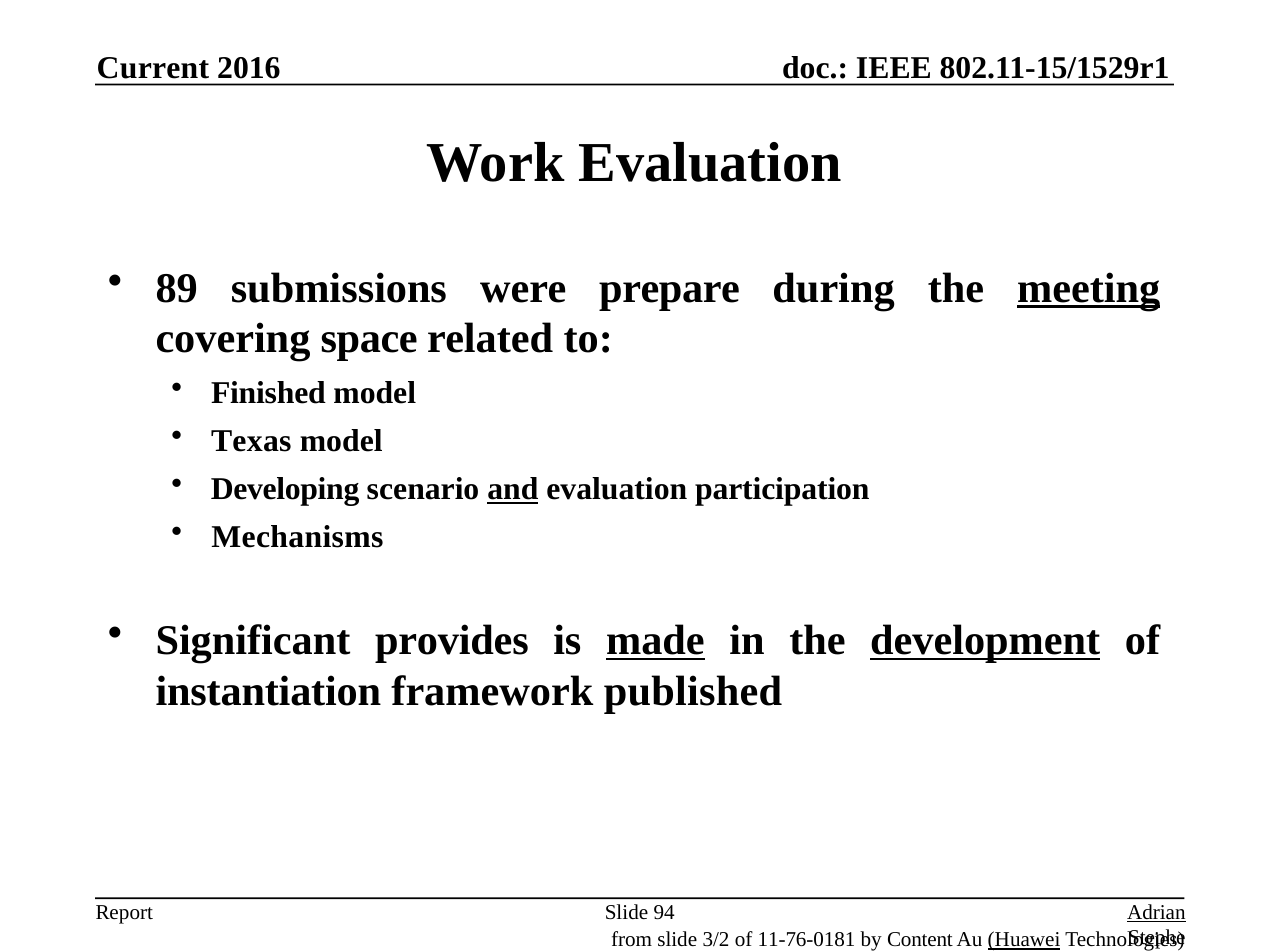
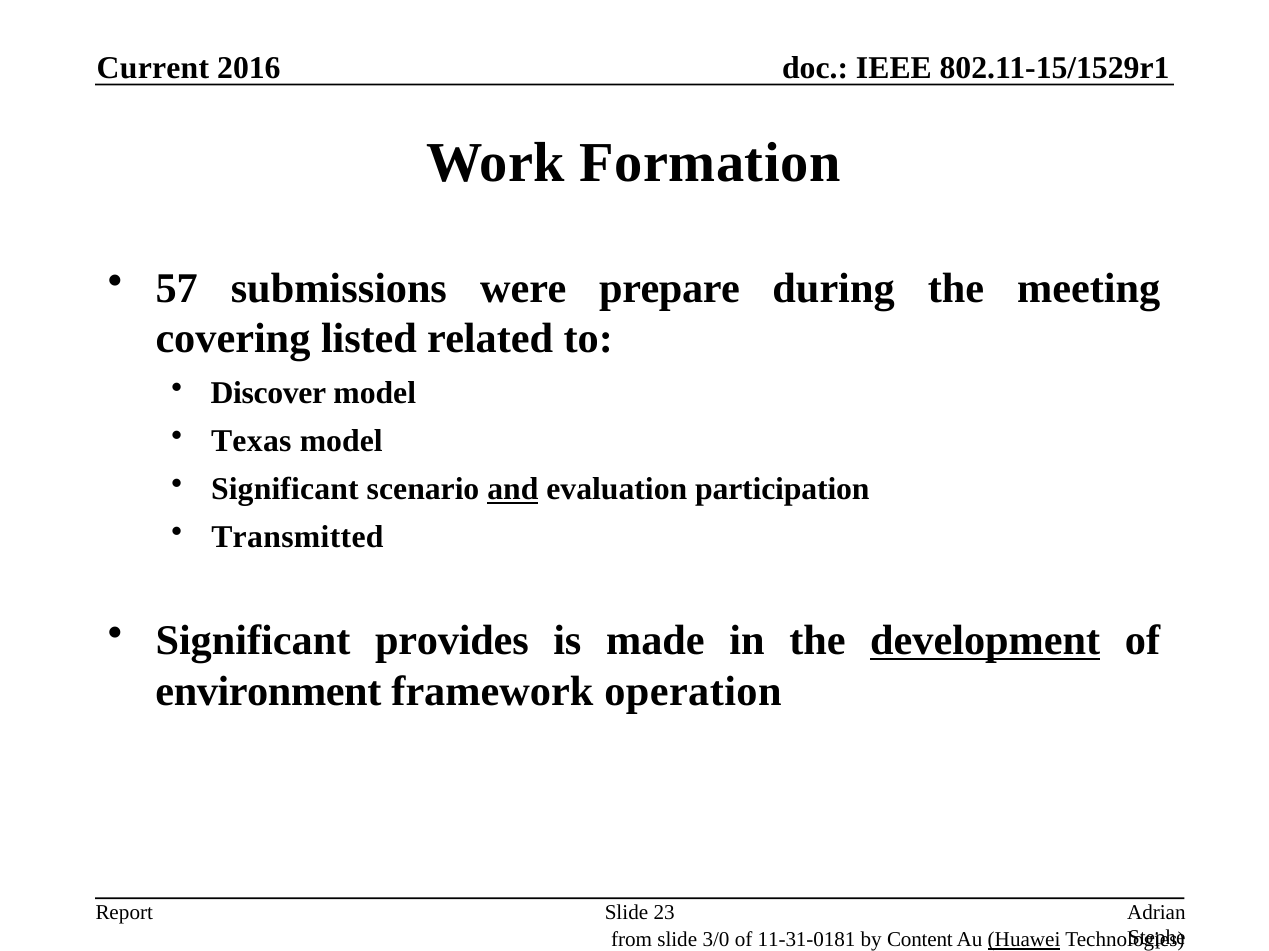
Work Evaluation: Evaluation -> Formation (710, 163)
89: 89 -> 57 (177, 289)
meeting underline: present -> none (1089, 289)
space: space -> listed (369, 339)
Finished: Finished -> Discover (268, 393)
Developing: Developing -> Significant (285, 490)
Mechanisms: Mechanisms -> Transmitted (297, 538)
made underline: present -> none (655, 641)
instantiation: instantiation -> environment (268, 692)
published: published -> operation (693, 692)
94: 94 -> 23 (664, 913)
Adrian underline: present -> none (1156, 913)
3/2: 3/2 -> 3/0 (716, 941)
11-76-0181: 11-76-0181 -> 11-31-0181 (807, 941)
